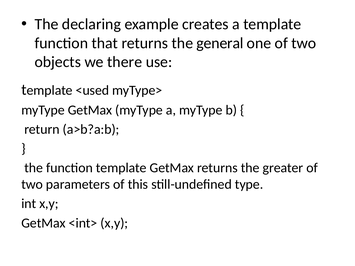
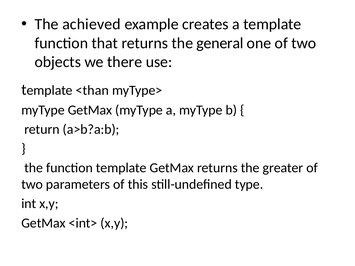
declaring: declaring -> achieved (91, 24)
<used: <used -> <than (92, 90)
